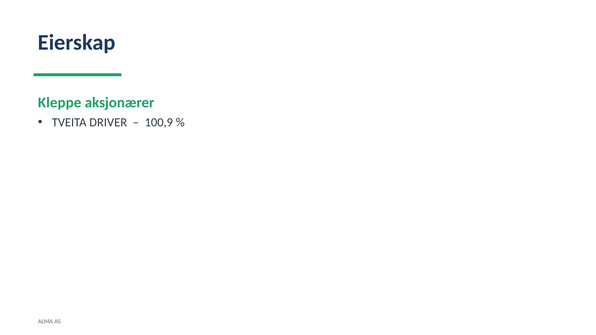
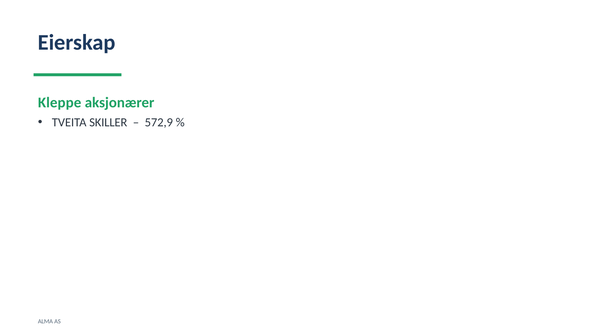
DRIVER: DRIVER -> SKILLER (108, 123)
100,9: 100,9 -> 572,9 (159, 123)
